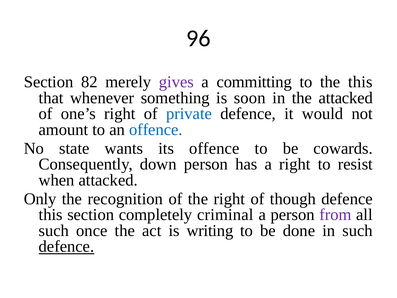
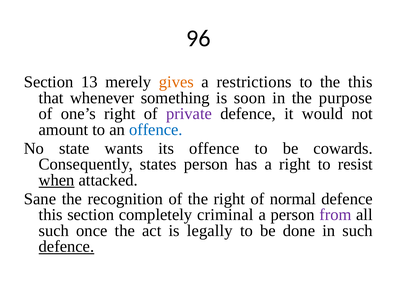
82: 82 -> 13 (89, 82)
gives colour: purple -> orange (176, 82)
committing: committing -> restrictions (254, 82)
the attacked: attacked -> purpose (346, 98)
private colour: blue -> purple (189, 114)
down: down -> states (158, 164)
when underline: none -> present (57, 180)
Only: Only -> Sane (40, 199)
though: though -> normal (293, 199)
writing: writing -> legally (210, 230)
